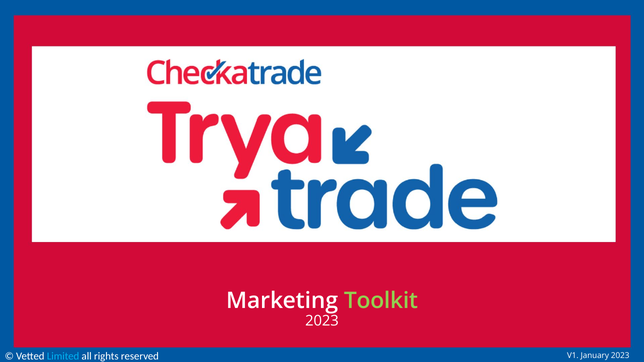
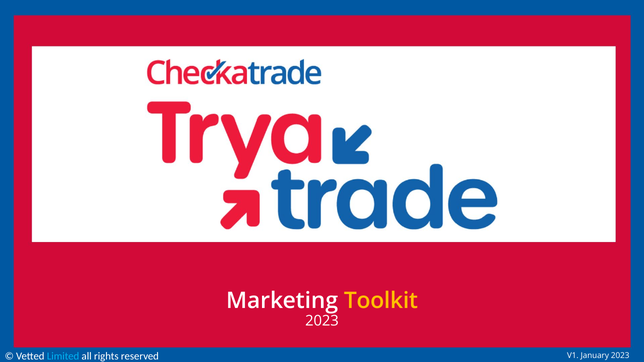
Toolkit colour: light green -> yellow (381, 301)
